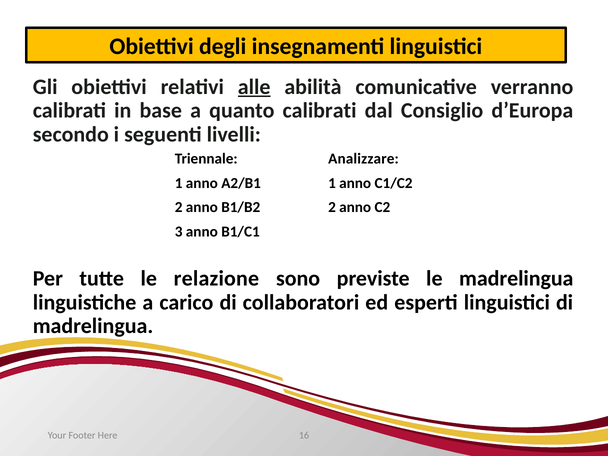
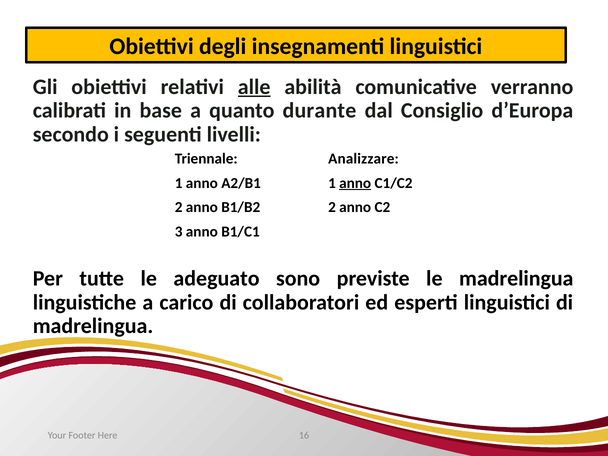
quanto calibrati: calibrati -> durante (319, 111)
anno underline: none -> present (355, 183)
relazione: relazione -> adeguato (217, 279)
